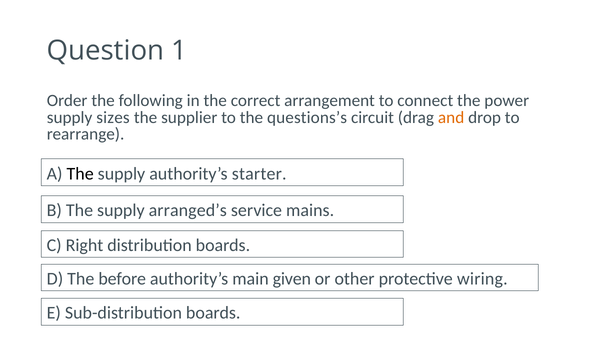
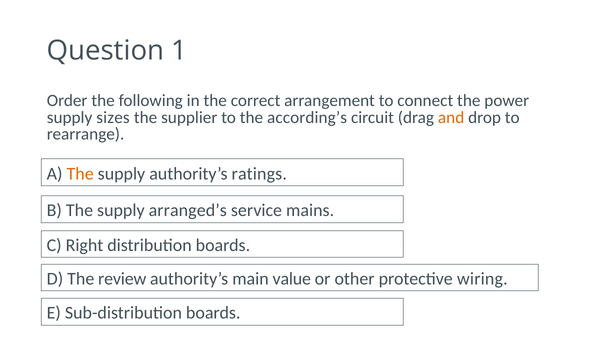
questions’s: questions’s -> according’s (307, 117)
The colour: black -> orange (80, 174)
starter: starter -> ratings (259, 174)
before: before -> review (122, 279)
given: given -> value (292, 279)
